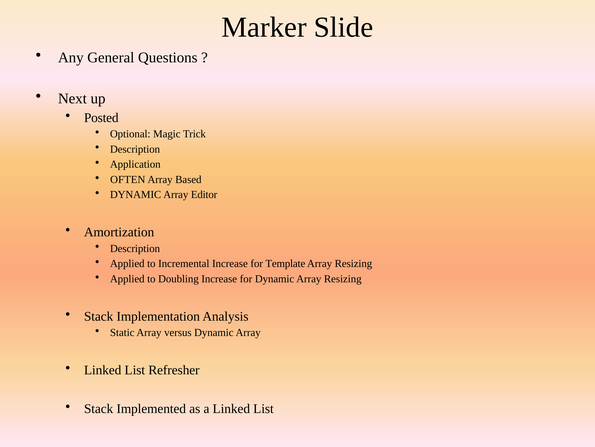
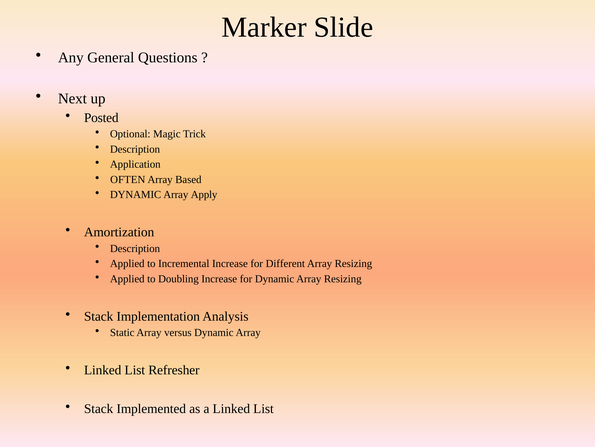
Editor: Editor -> Apply (204, 194)
Template: Template -> Different (285, 263)
